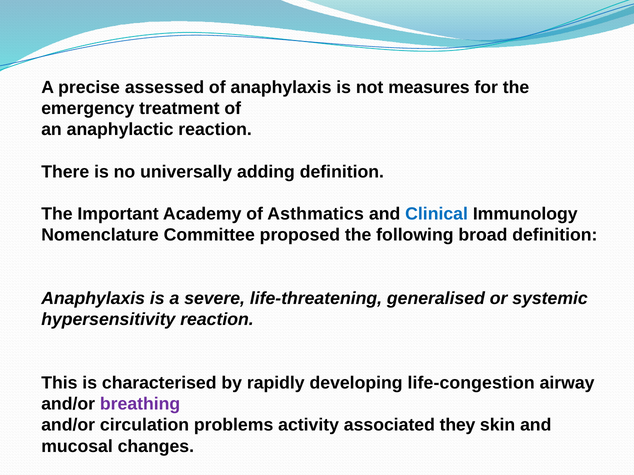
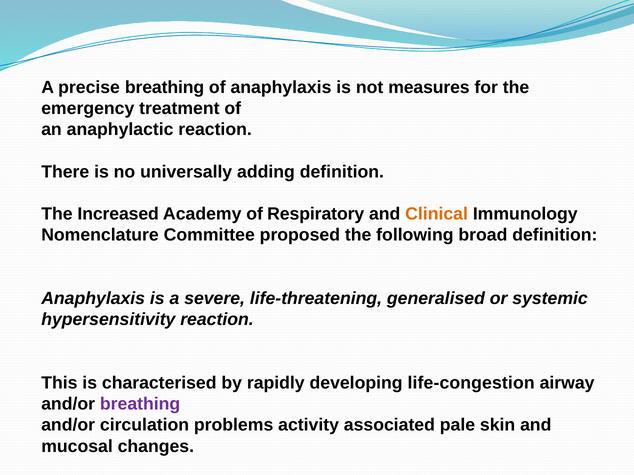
precise assessed: assessed -> breathing (165, 87)
Important: Important -> Increased (118, 214)
Asthmatics: Asthmatics -> Respiratory (316, 214)
Clinical colour: blue -> orange (437, 214)
they: they -> pale (457, 426)
